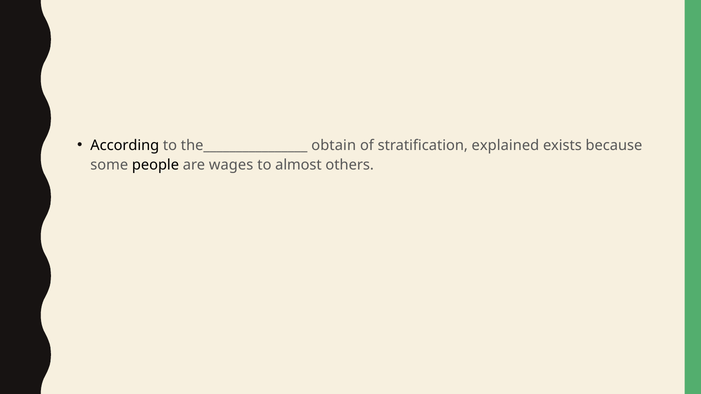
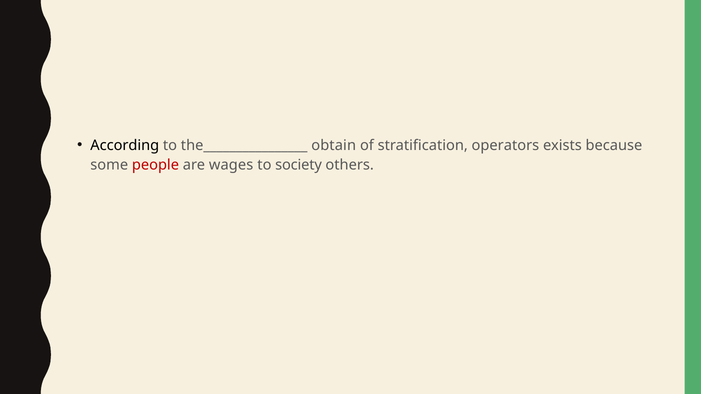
explained: explained -> operators (505, 146)
people colour: black -> red (155, 165)
almost: almost -> society (299, 165)
